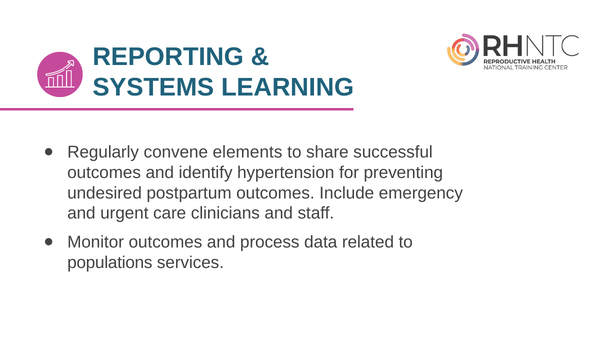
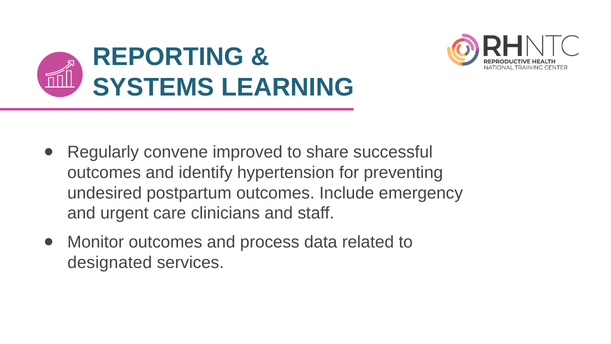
elements: elements -> improved (248, 152)
populations: populations -> designated (110, 262)
